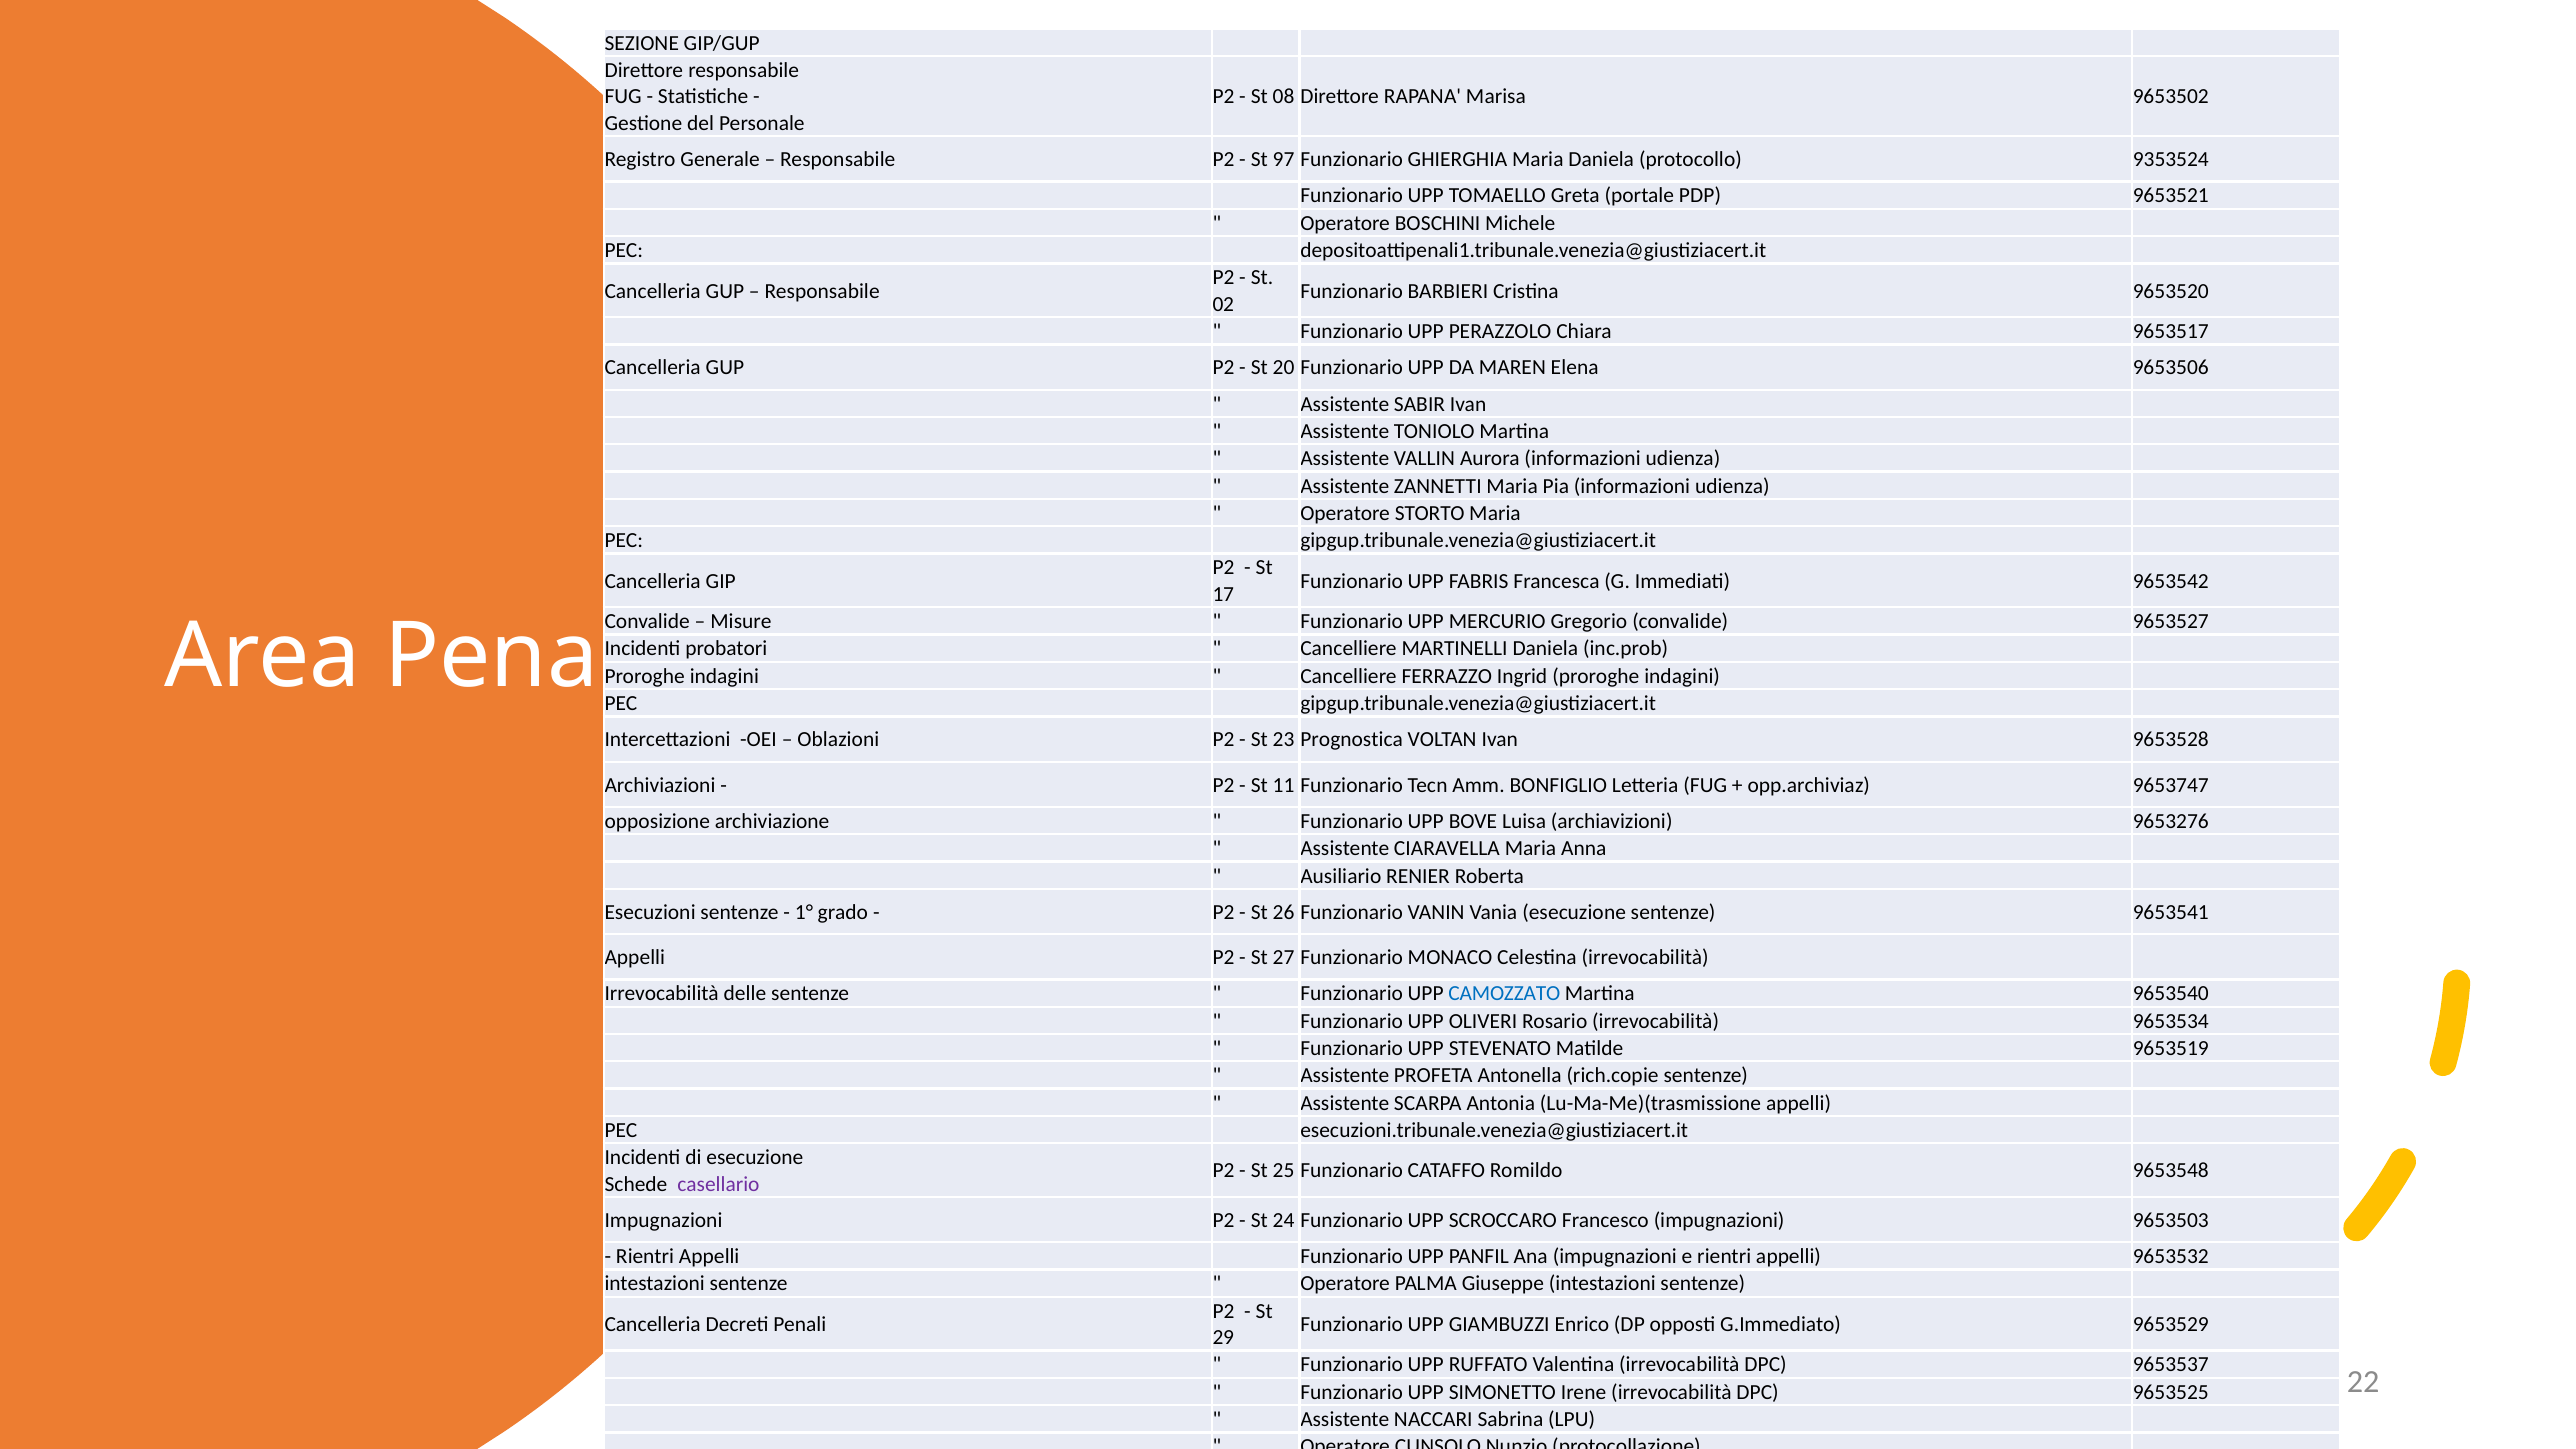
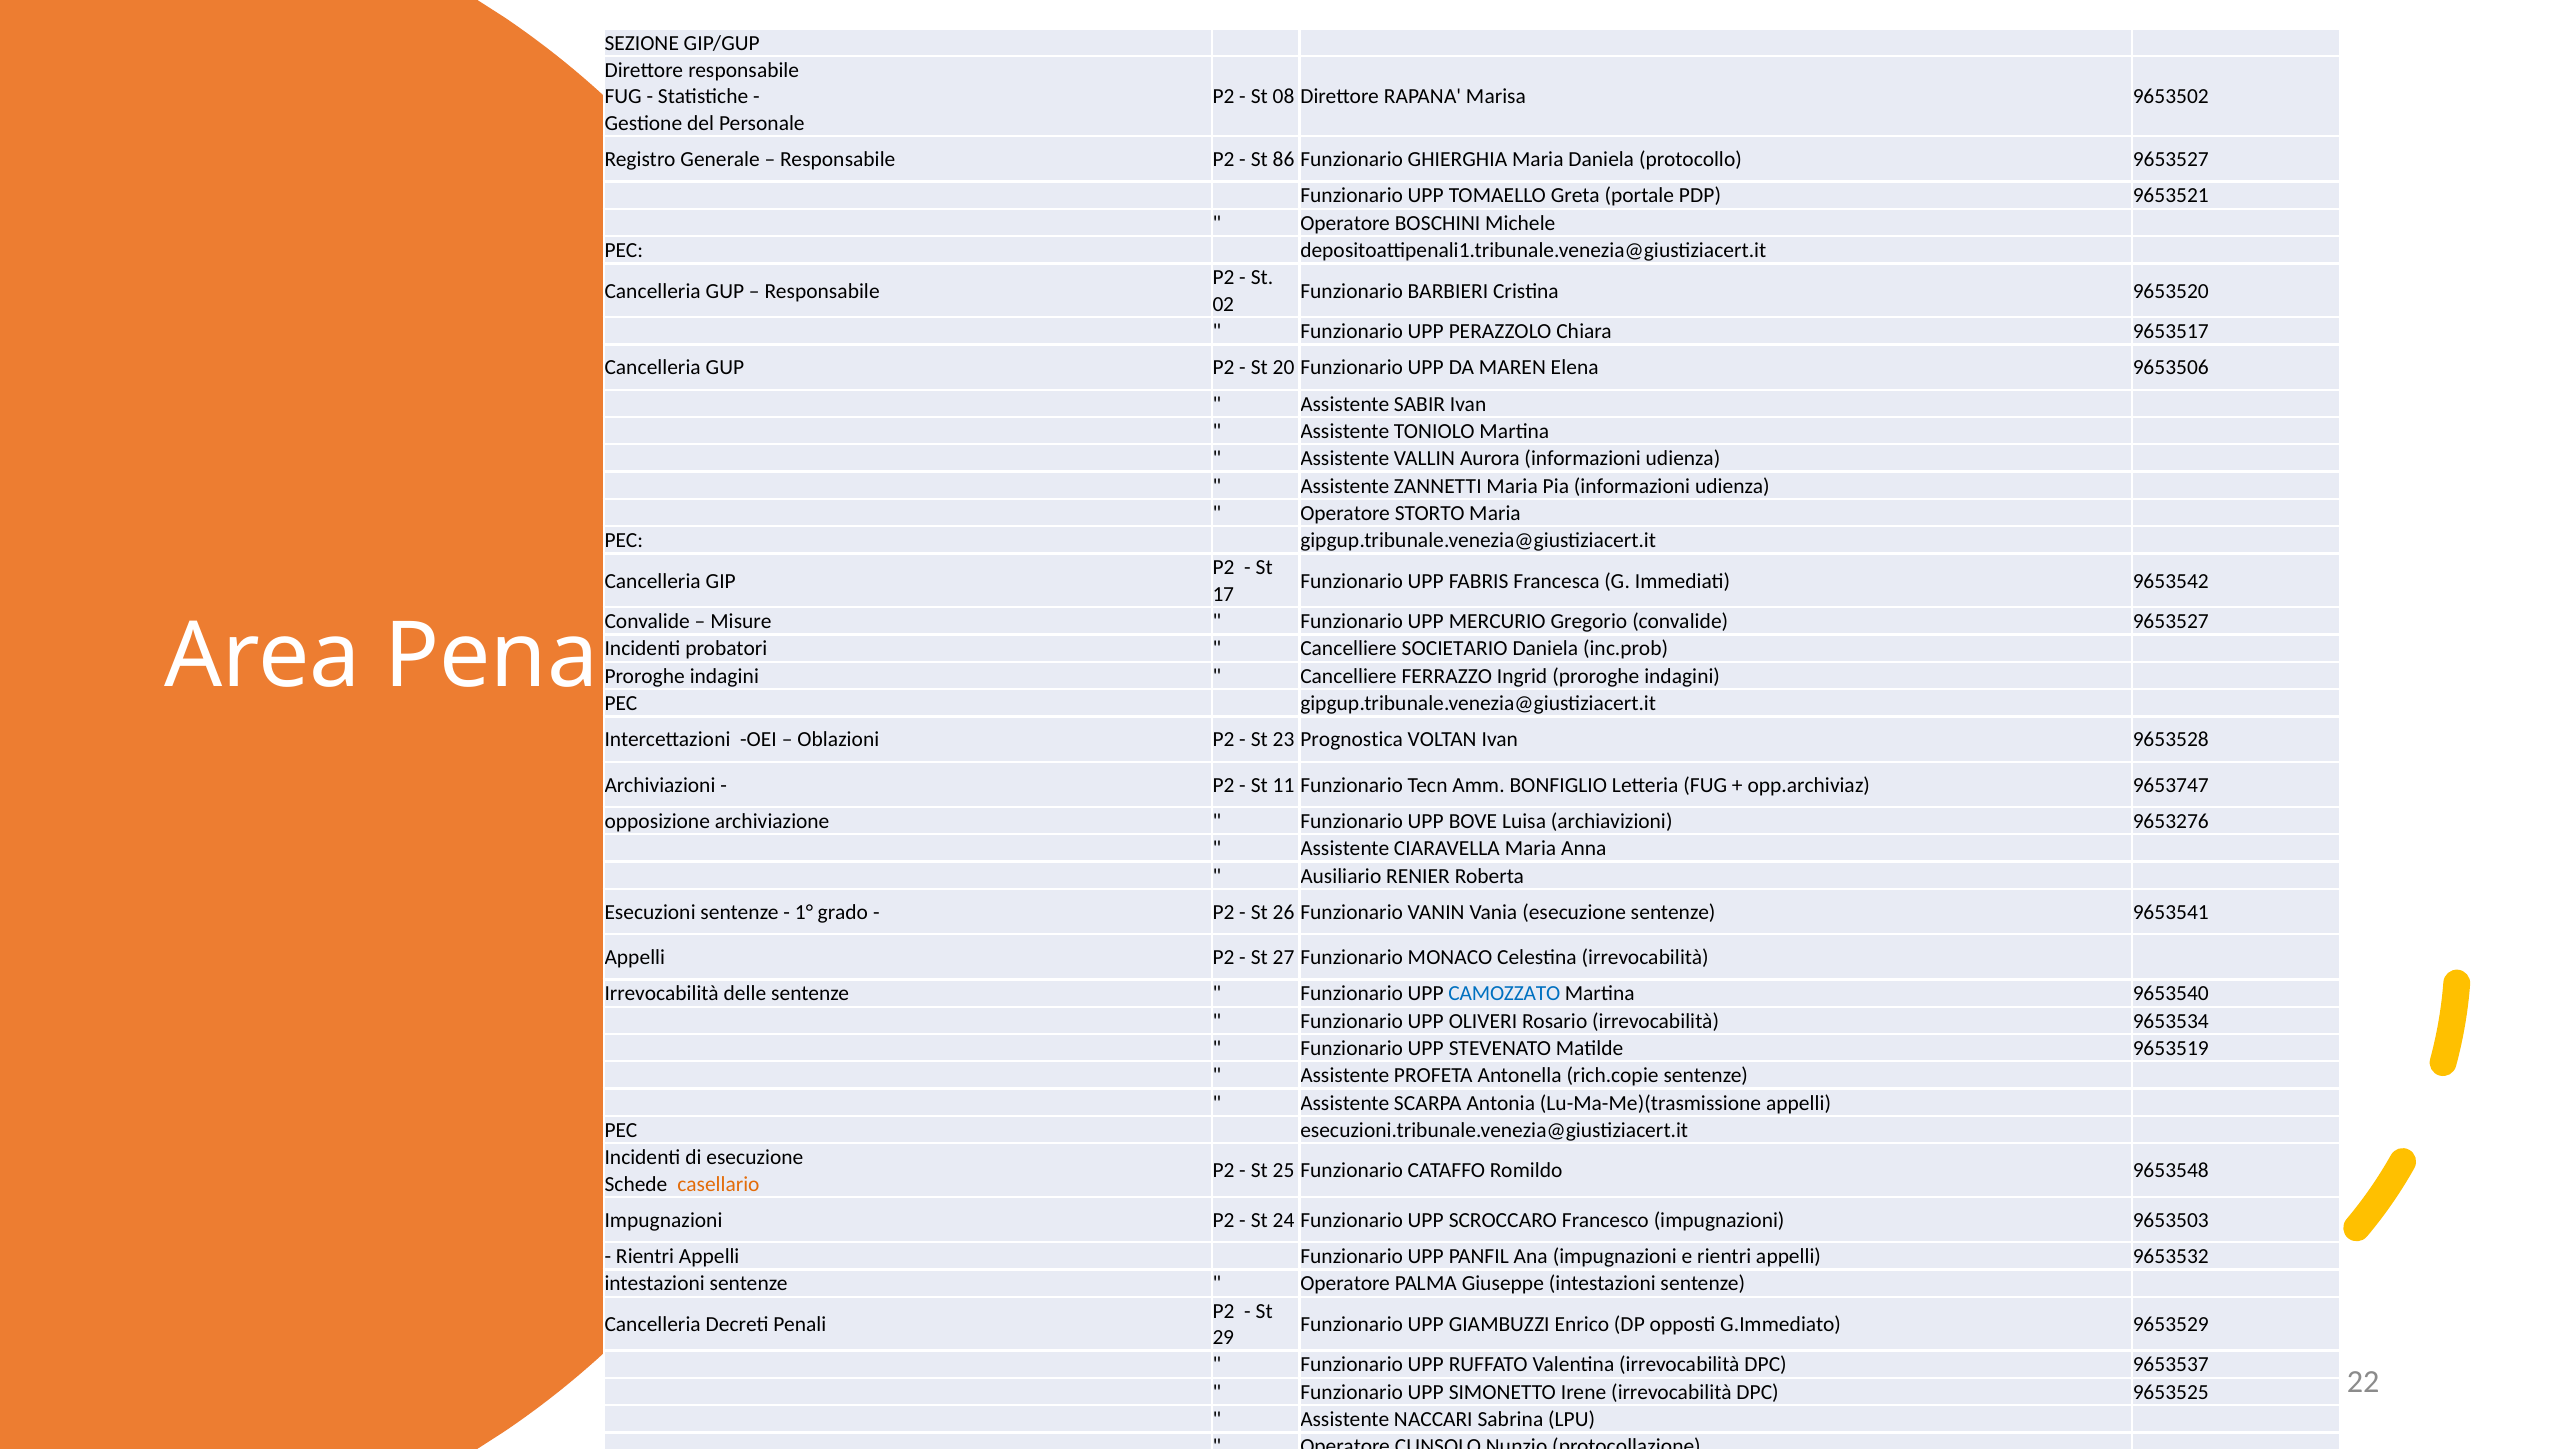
97: 97 -> 86 (1284, 160)
protocollo 9353524: 9353524 -> 9653527 (2171, 160)
MARTINELLI: MARTINELLI -> SOCIETARIO (1455, 649)
casellario colour: purple -> orange (718, 1184)
